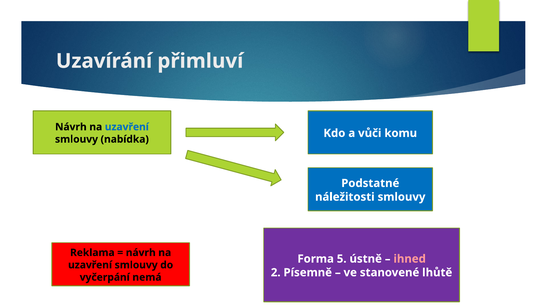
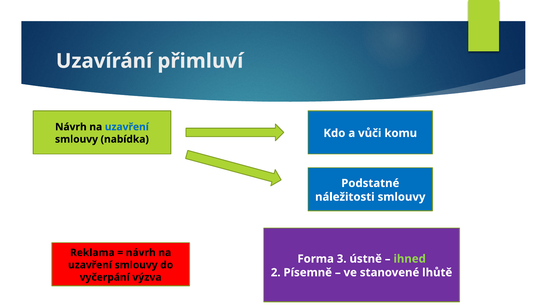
5: 5 -> 3 (342, 259)
ihned colour: pink -> light green (410, 259)
nemá: nemá -> výzva (147, 277)
